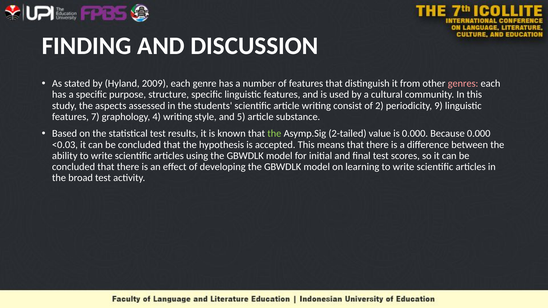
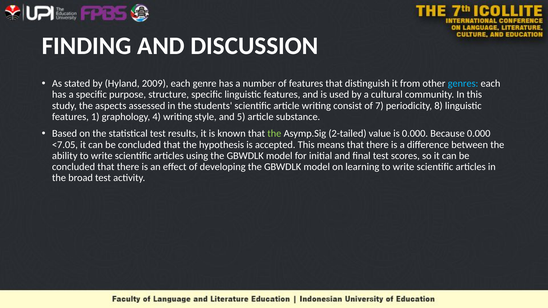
genres colour: pink -> light blue (463, 84)
2: 2 -> 7 (379, 106)
9: 9 -> 8 (438, 106)
7: 7 -> 1 (95, 117)
<0.03: <0.03 -> <7.05 (65, 145)
